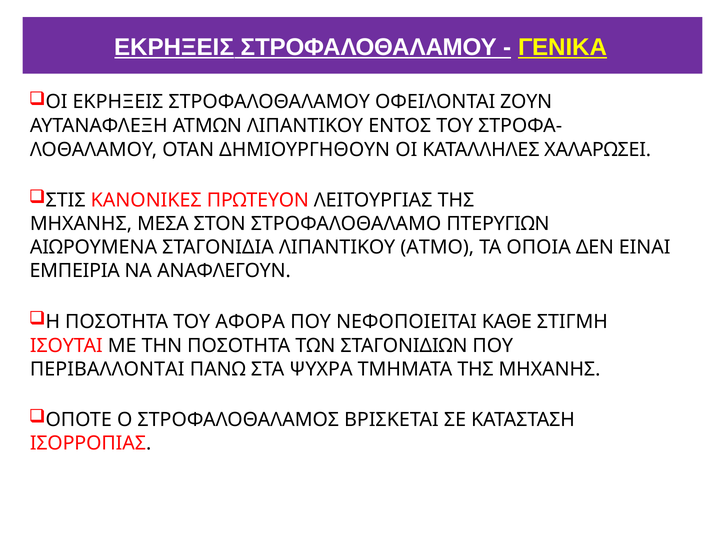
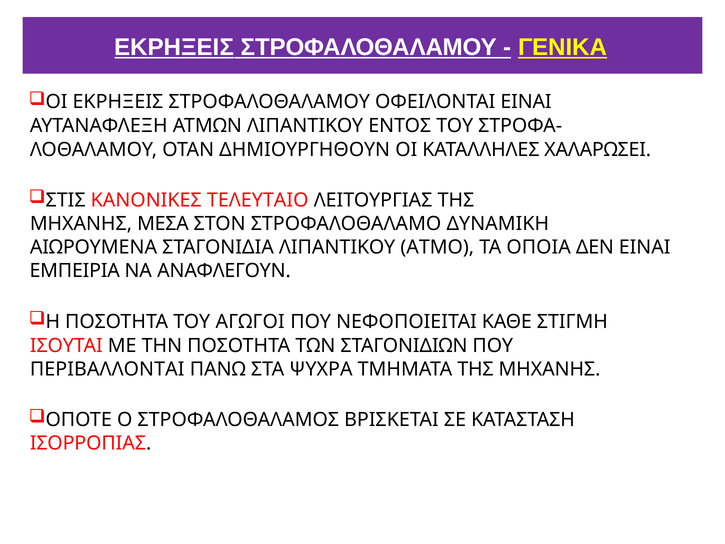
ΖΟΥΝ: ΖΟΥΝ -> EINAI (526, 102)
ΠΡΩΤΕΥΟΝ: ΠΡΩΤΕΥΟΝ -> ΤΕΛΕΥΤΑΙΟ (258, 200)
ΠΤΕΡΥΓΙΩΝ: ΠΤΕΡΥΓΙΩΝ -> ΔΥΝΑΜΙΚΗ (498, 224)
ΑΦΟΡΑ: ΑΦΟΡΑ -> ΑΓΩΓΟΙ (250, 322)
